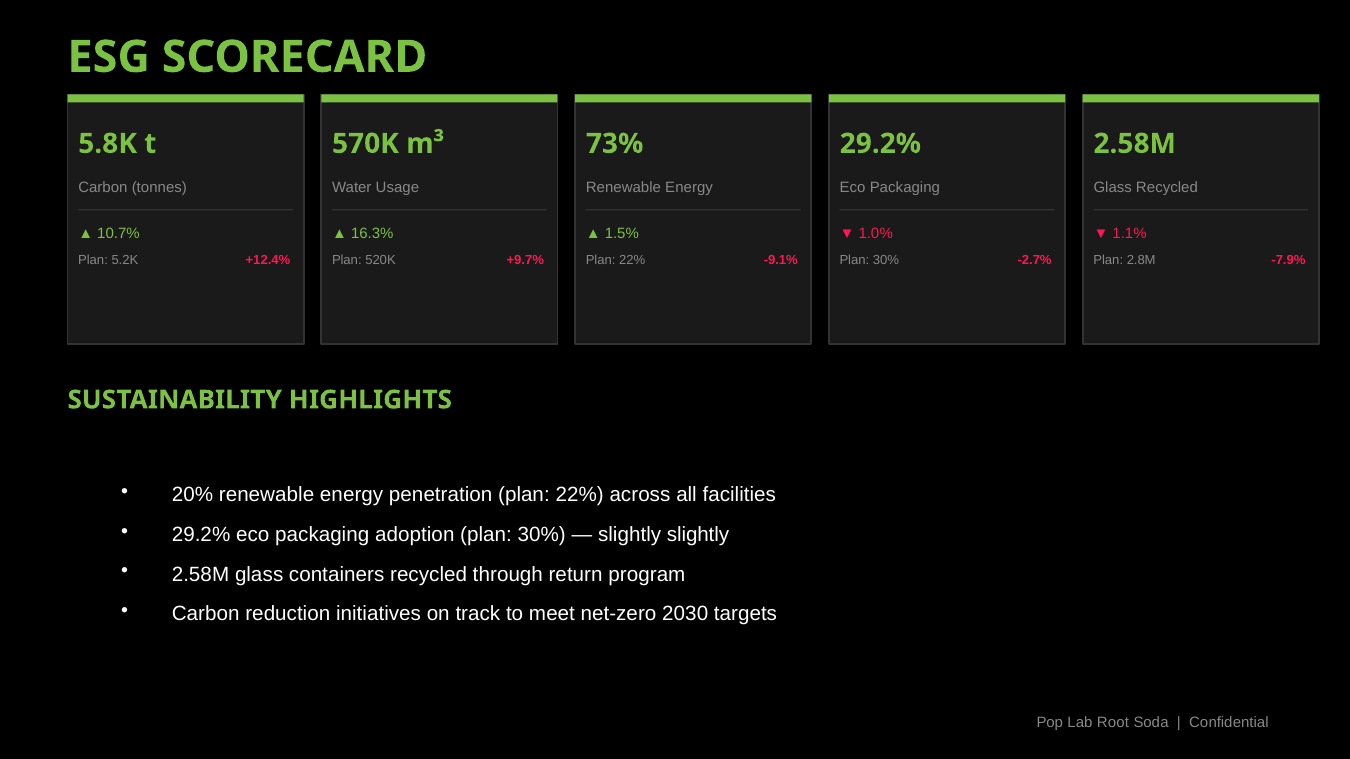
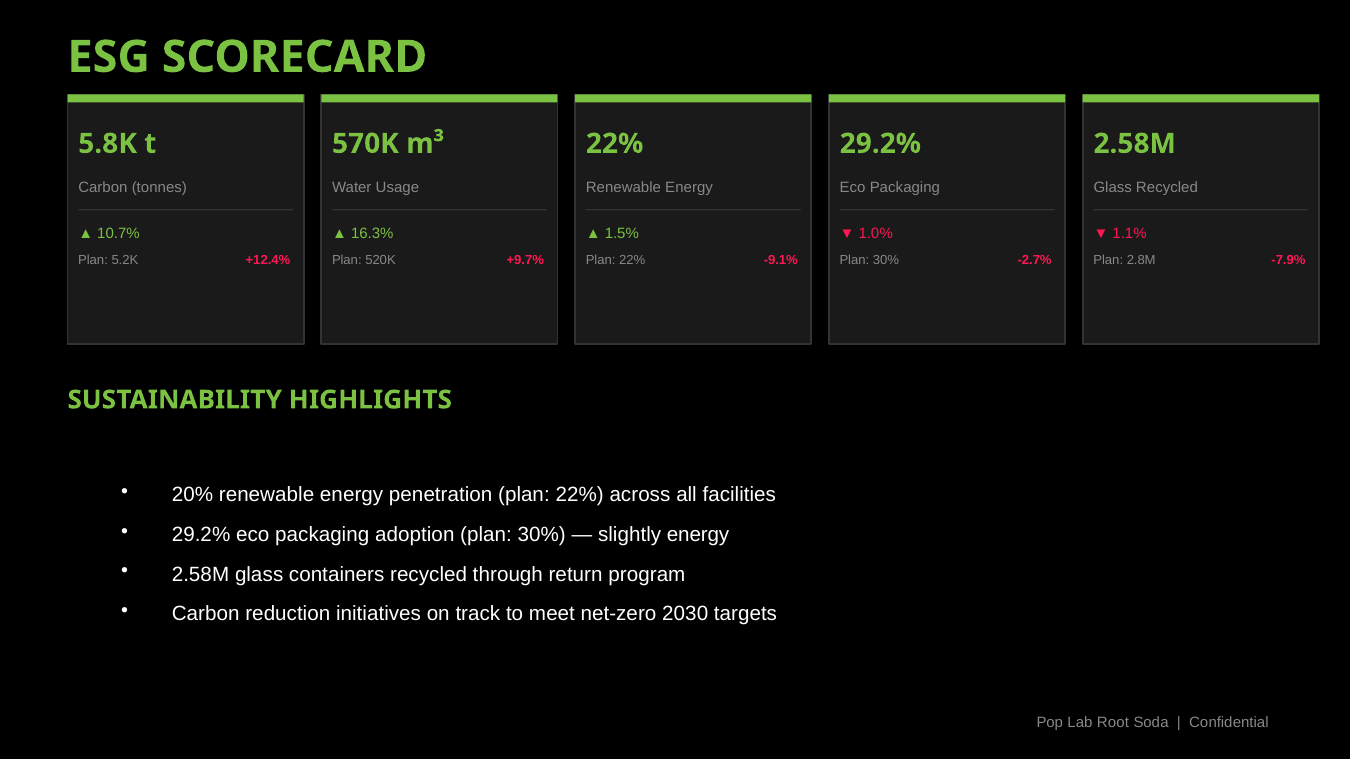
73%: 73% -> 22% (615, 144)
slightly slightly: slightly -> energy (698, 535)
